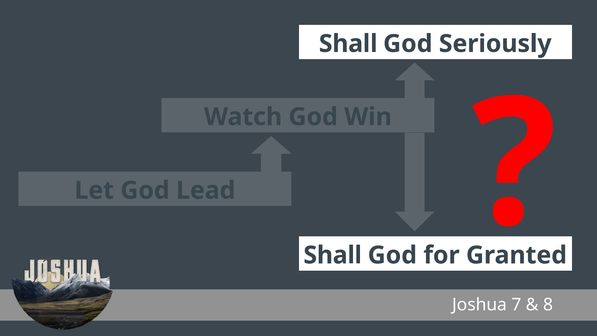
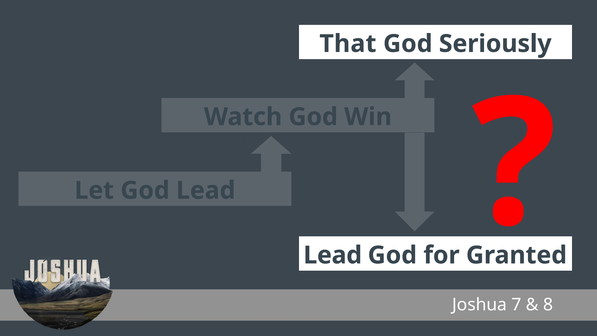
Shall: Shall -> That (348, 44)
Shall: Shall -> Lead (333, 255)
